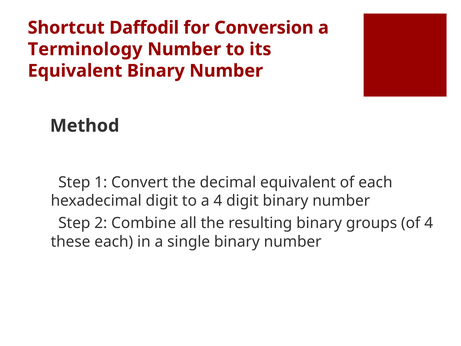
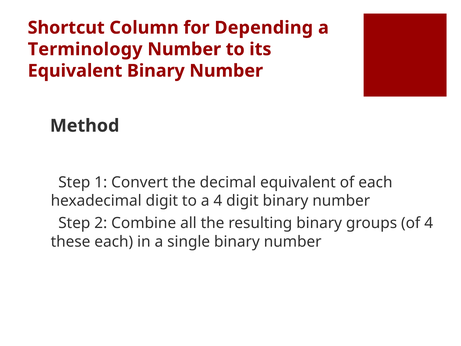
Daffodil: Daffodil -> Column (144, 28)
Conversion: Conversion -> Depending (264, 28)
